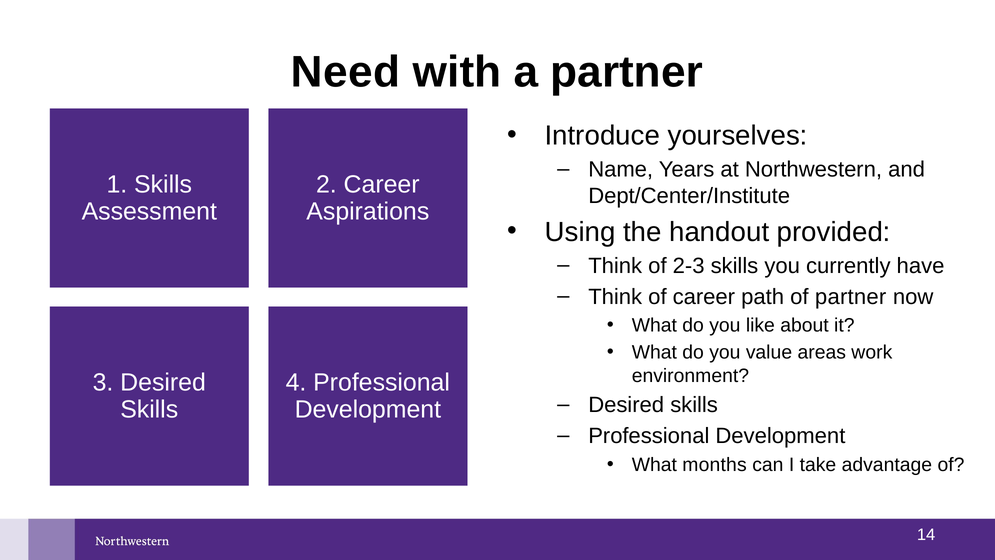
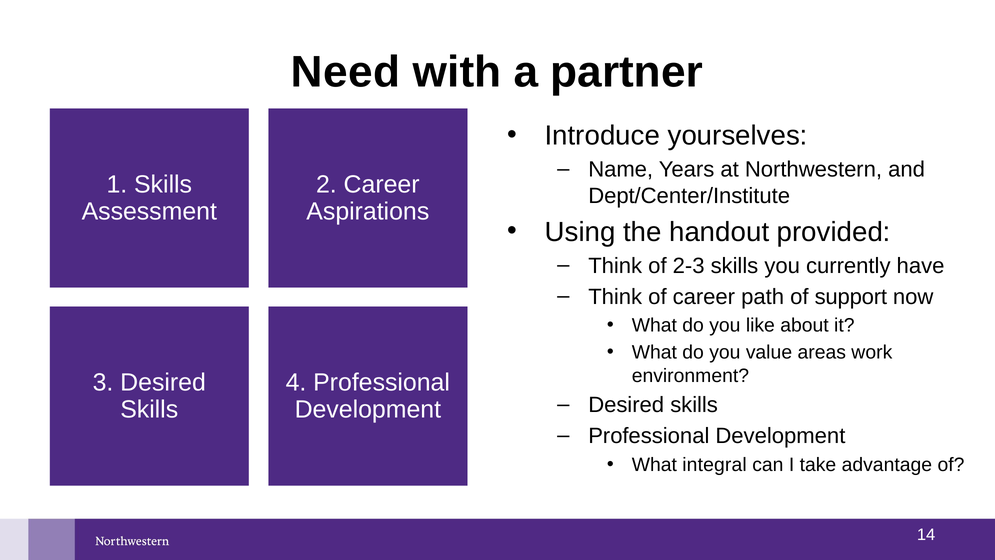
of partner: partner -> support (851, 297)
months: months -> integral (715, 464)
